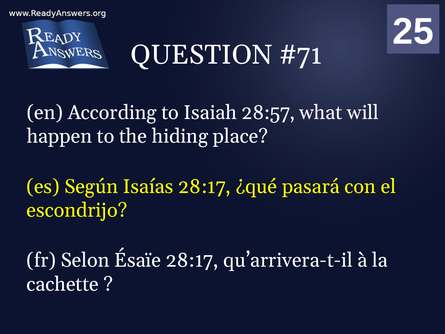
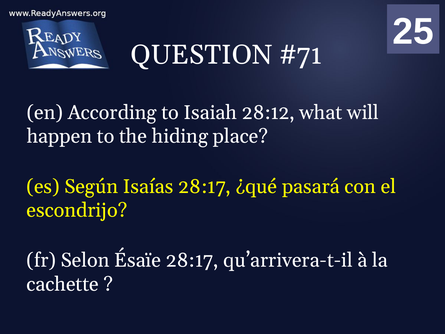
28:57: 28:57 -> 28:12 (268, 113)
